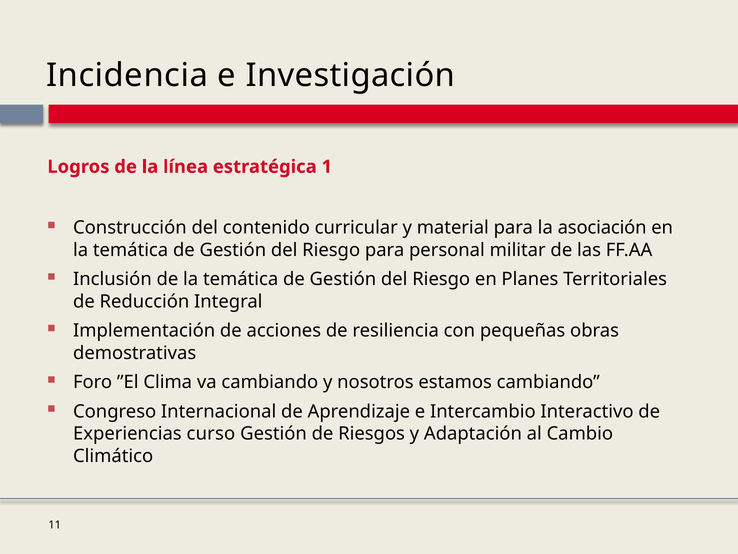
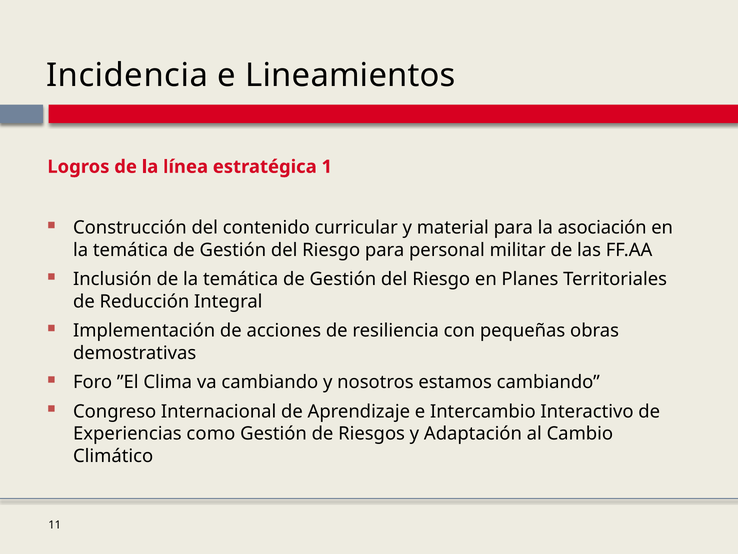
Investigación: Investigación -> Lineamientos (350, 75)
curso: curso -> como (211, 433)
